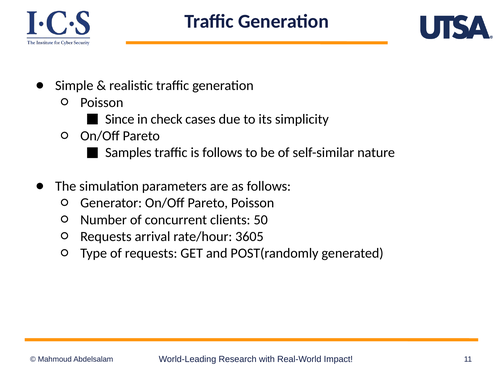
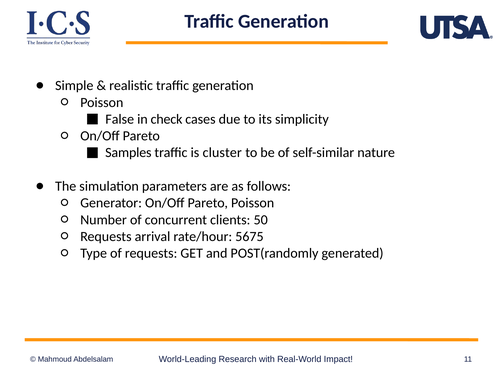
Since: Since -> False (120, 119)
is follows: follows -> cluster (222, 152)
3605: 3605 -> 5675 (249, 236)
